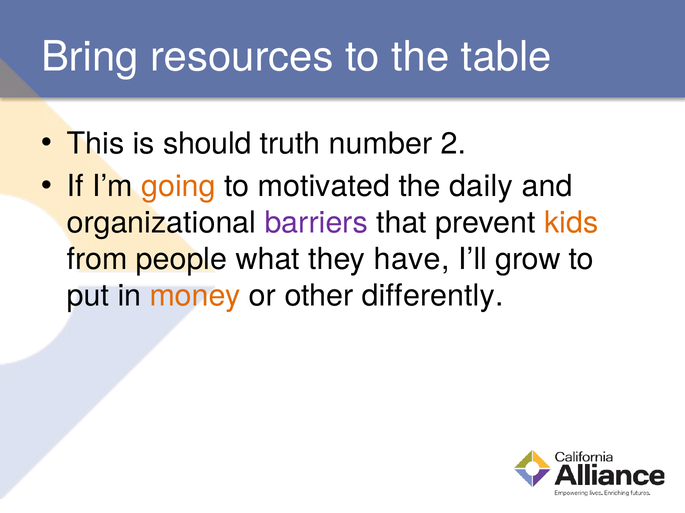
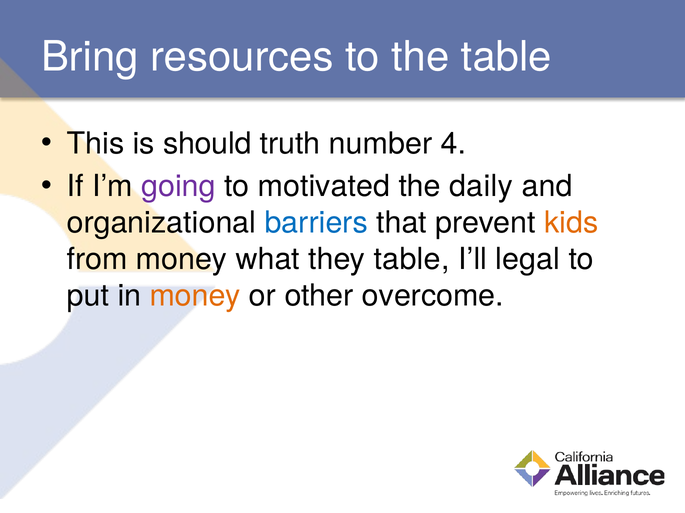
2: 2 -> 4 (453, 144)
going colour: orange -> purple (178, 186)
barriers colour: purple -> blue (316, 223)
from people: people -> money (182, 259)
they have: have -> table (412, 259)
grow: grow -> legal (528, 259)
differently: differently -> overcome (433, 296)
